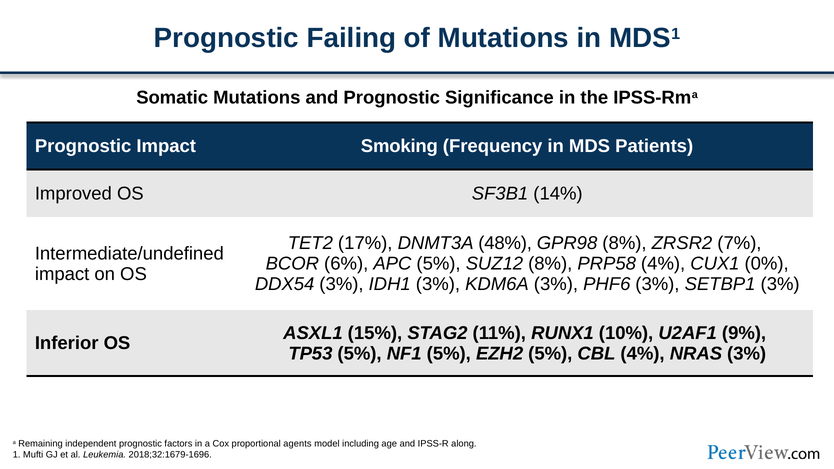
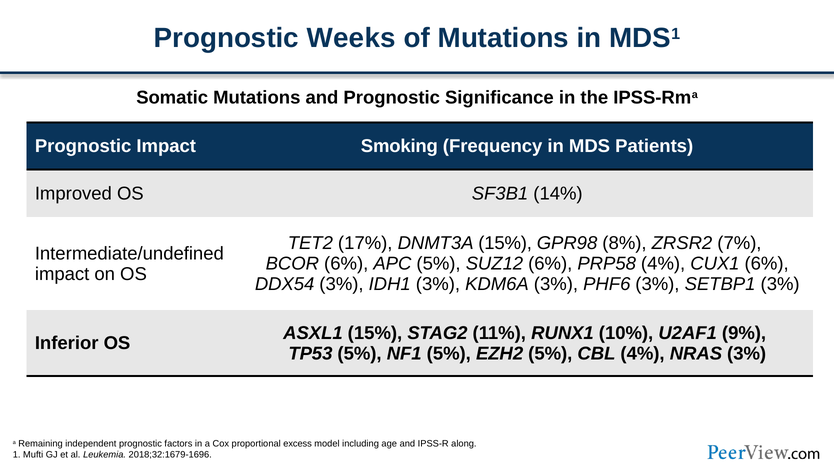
Failing: Failing -> Weeks (351, 38)
DNMT3A 48%: 48% -> 15% (505, 243)
SUZ12 8%: 8% -> 6% (550, 264)
CUX1 0%: 0% -> 6% (767, 264)
agents: agents -> excess (298, 444)
